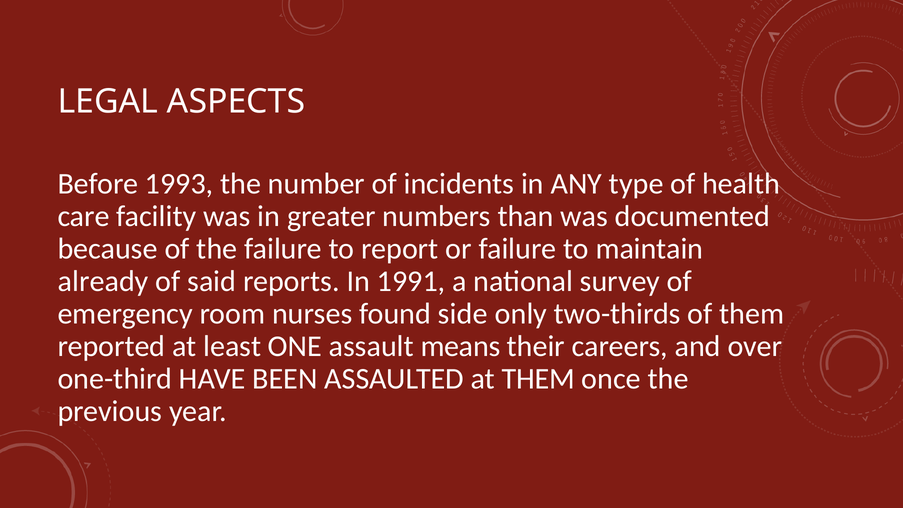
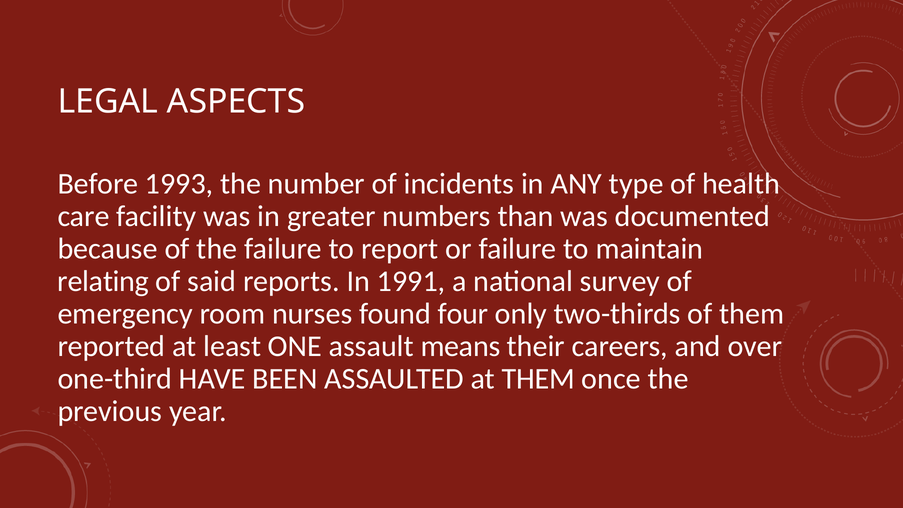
already: already -> relating (103, 281)
side: side -> four (463, 314)
